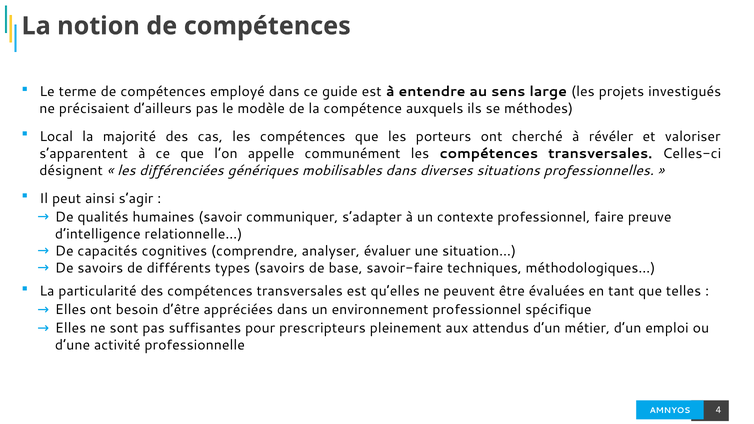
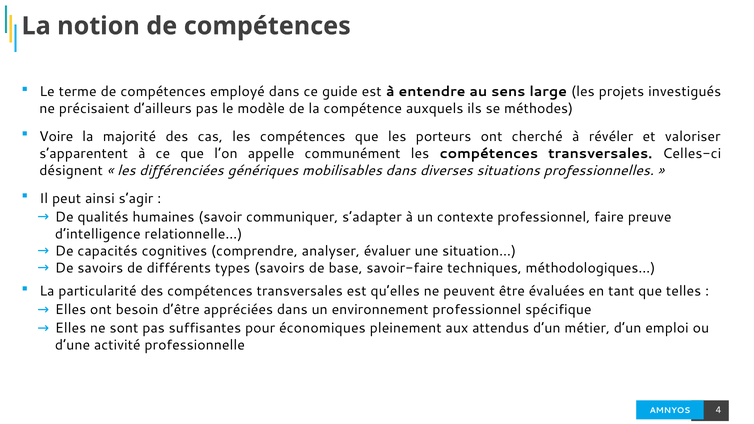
Local: Local -> Voire (56, 137)
prescripteurs: prescripteurs -> économiques (322, 328)
